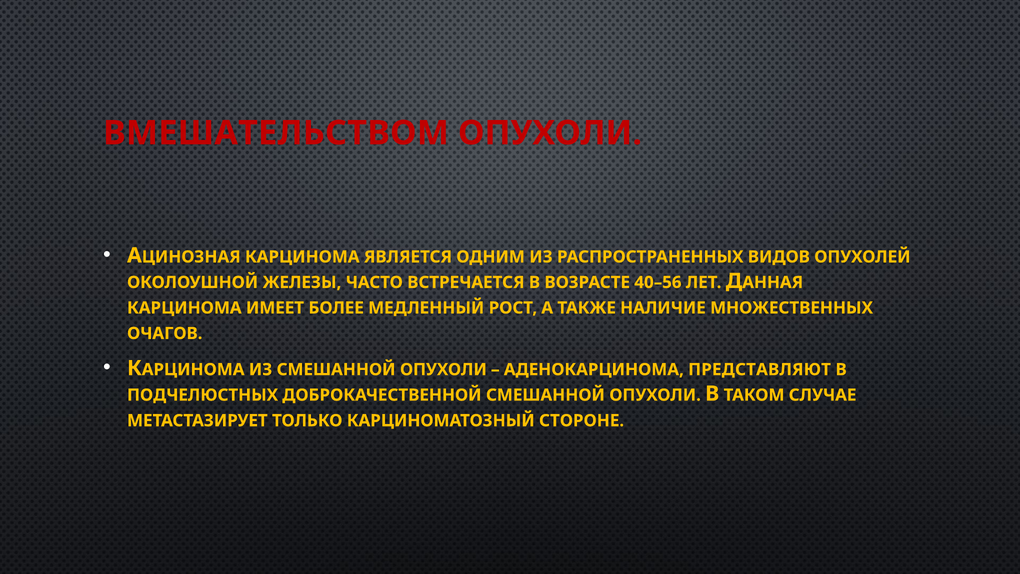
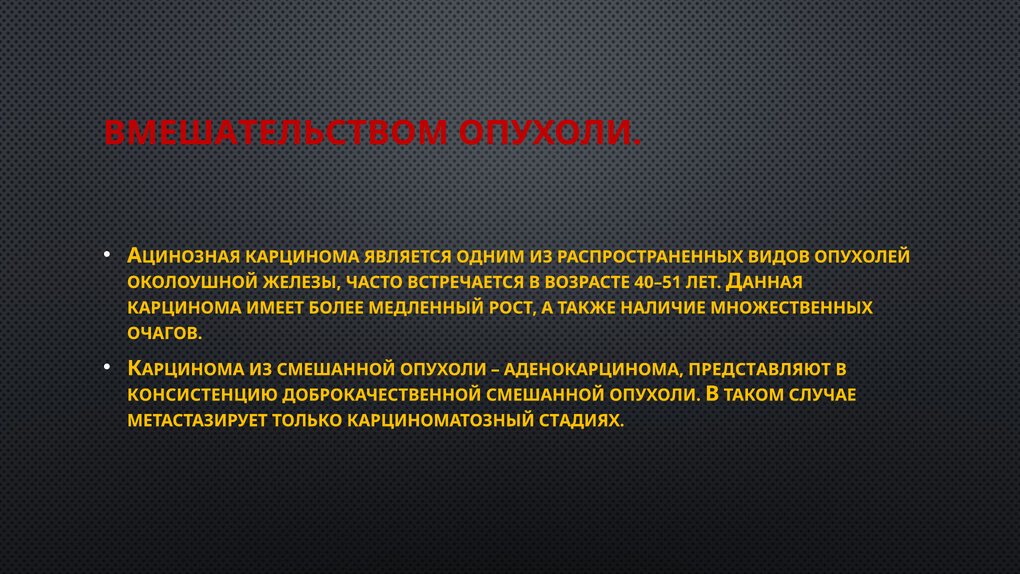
40–56: 40–56 -> 40–51 (658, 282)
ПОДЧЕЛЮСТНЫХ: ПОДЧЕЛЮСТНЫХ -> КОНСИСТЕНЦИЮ (202, 395)
СТОРОНЕ: СТОРОНЕ -> СТАДИЯХ (582, 420)
